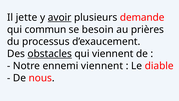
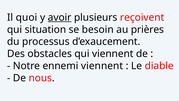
jette: jette -> quoi (27, 17)
demande: demande -> reçoivent (142, 17)
commun: commun -> situation (45, 29)
obstacles underline: present -> none (50, 54)
